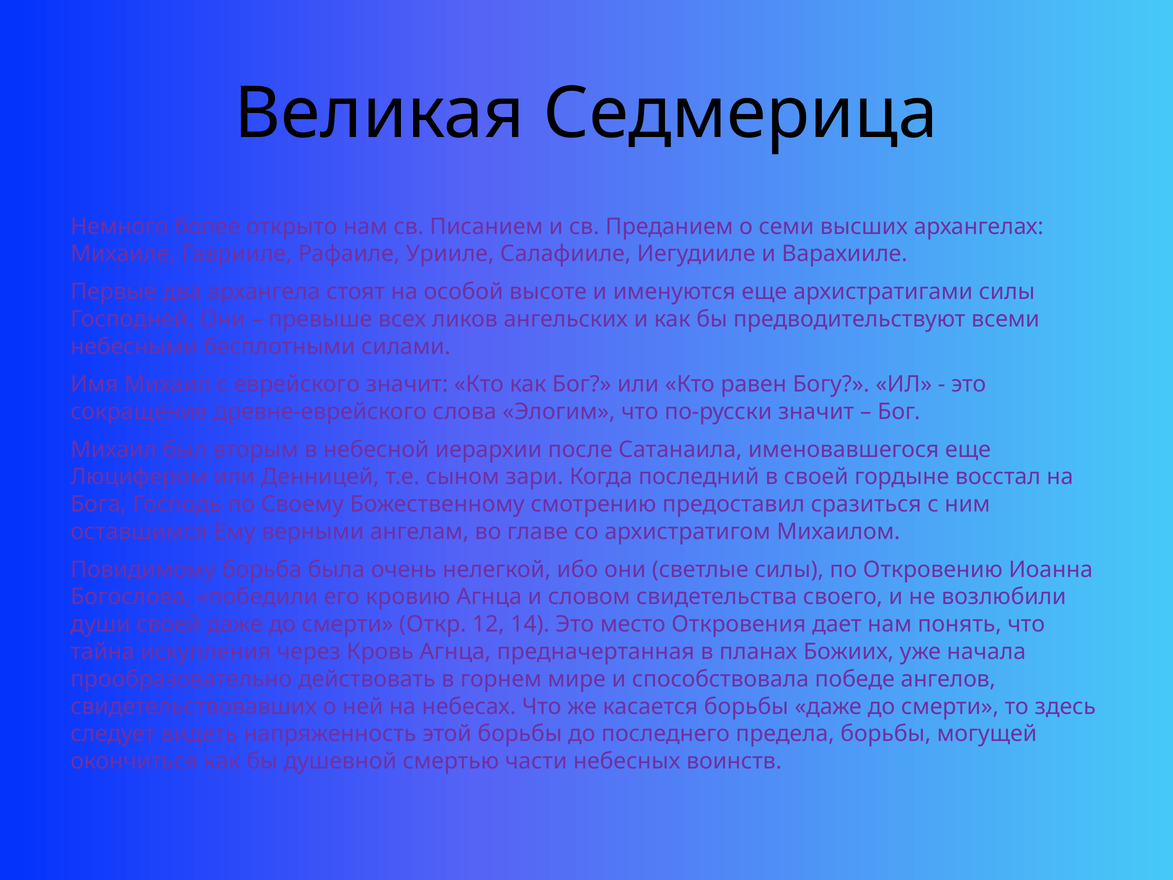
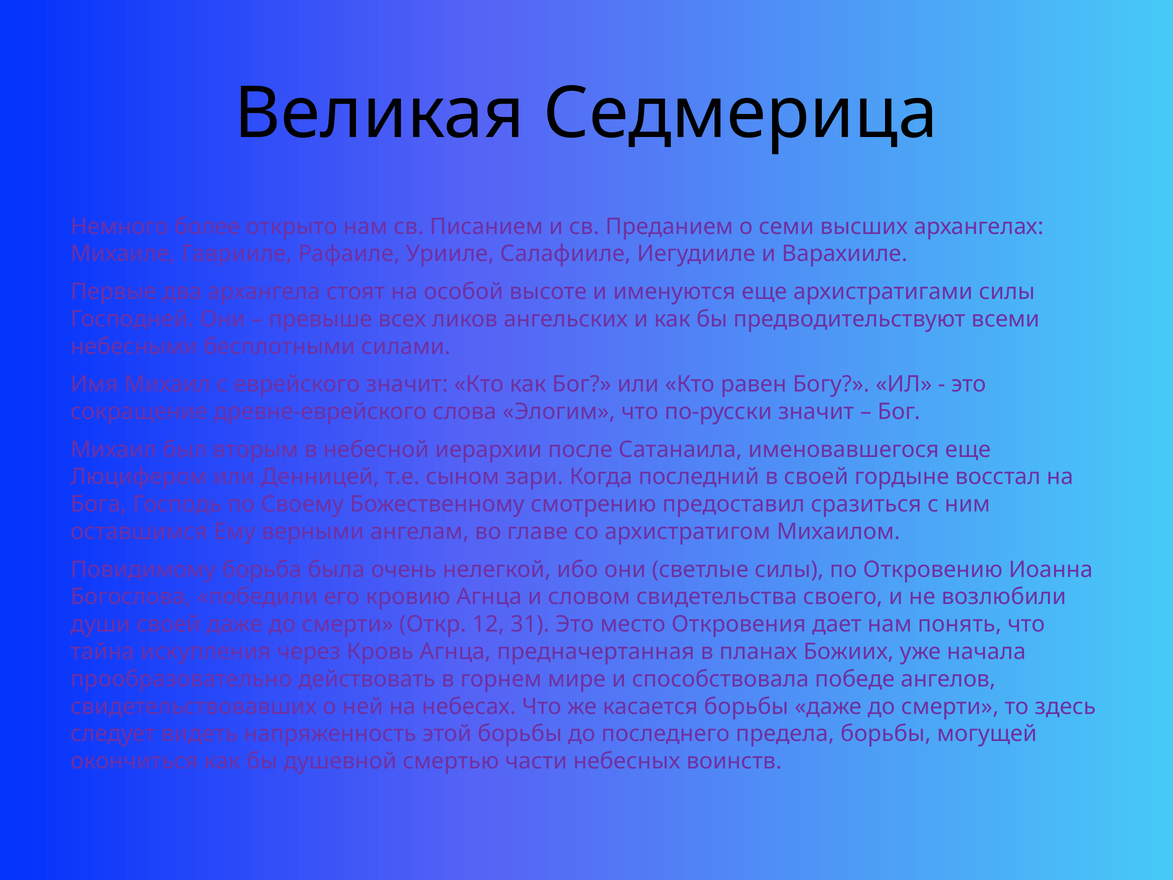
14: 14 -> 31 (530, 624)
